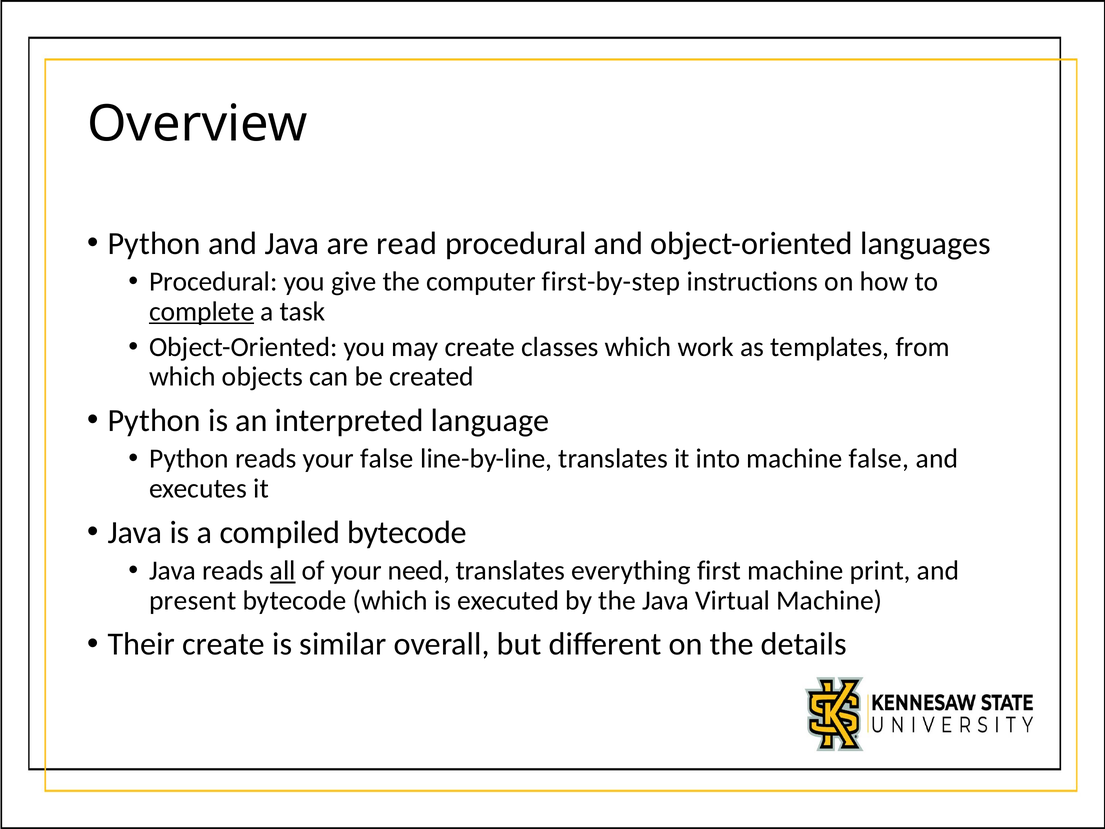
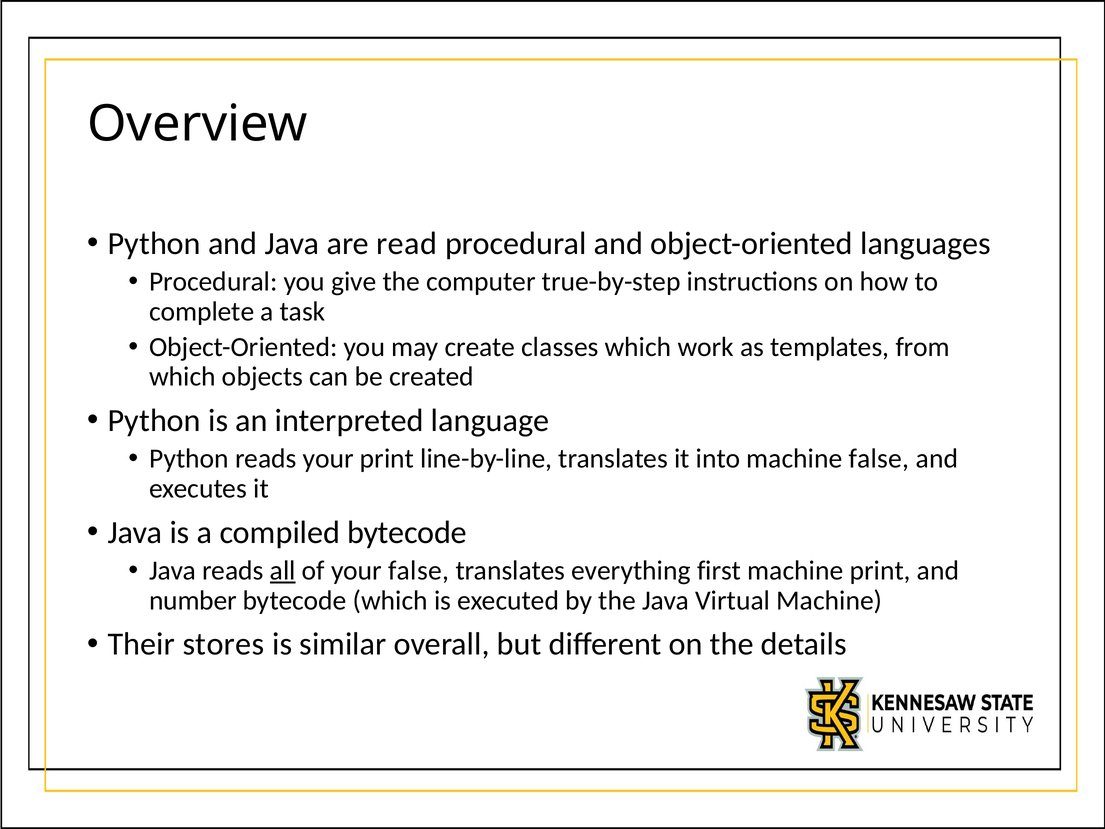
first-by-step: first-by-step -> true-by-step (611, 281)
complete underline: present -> none (202, 311)
your false: false -> print (387, 459)
your need: need -> false (419, 570)
present: present -> number (193, 600)
Their create: create -> stores (223, 644)
